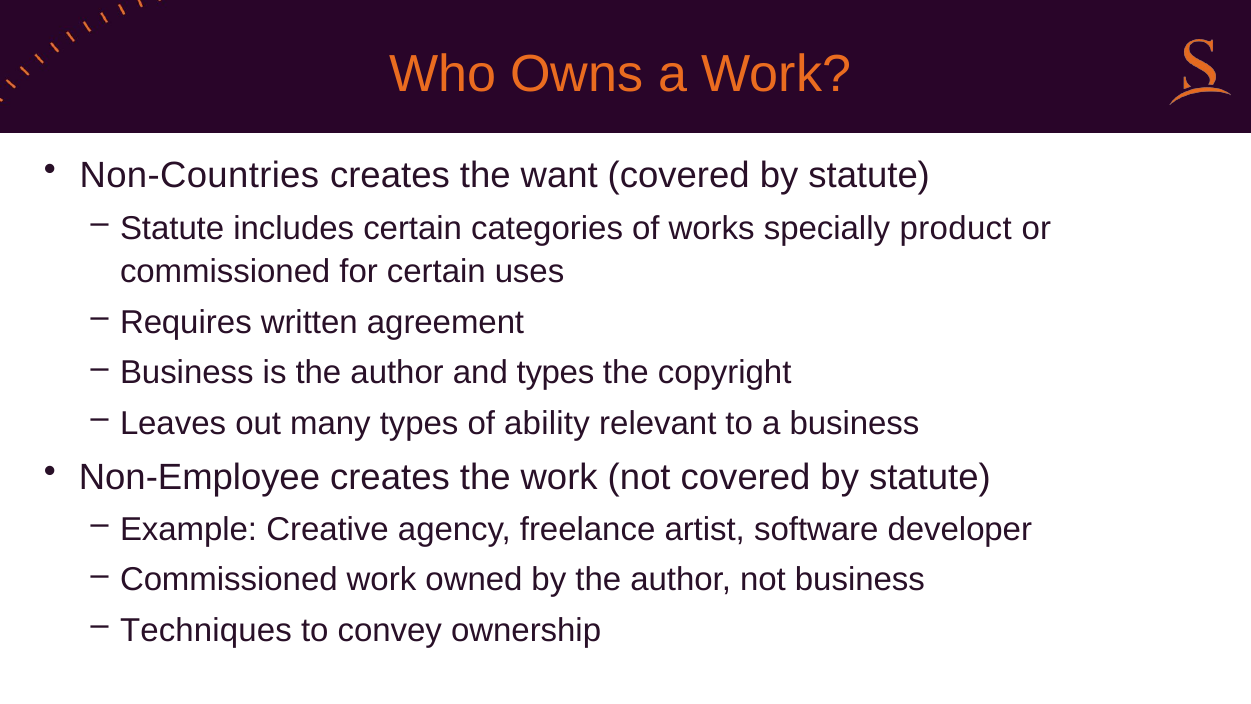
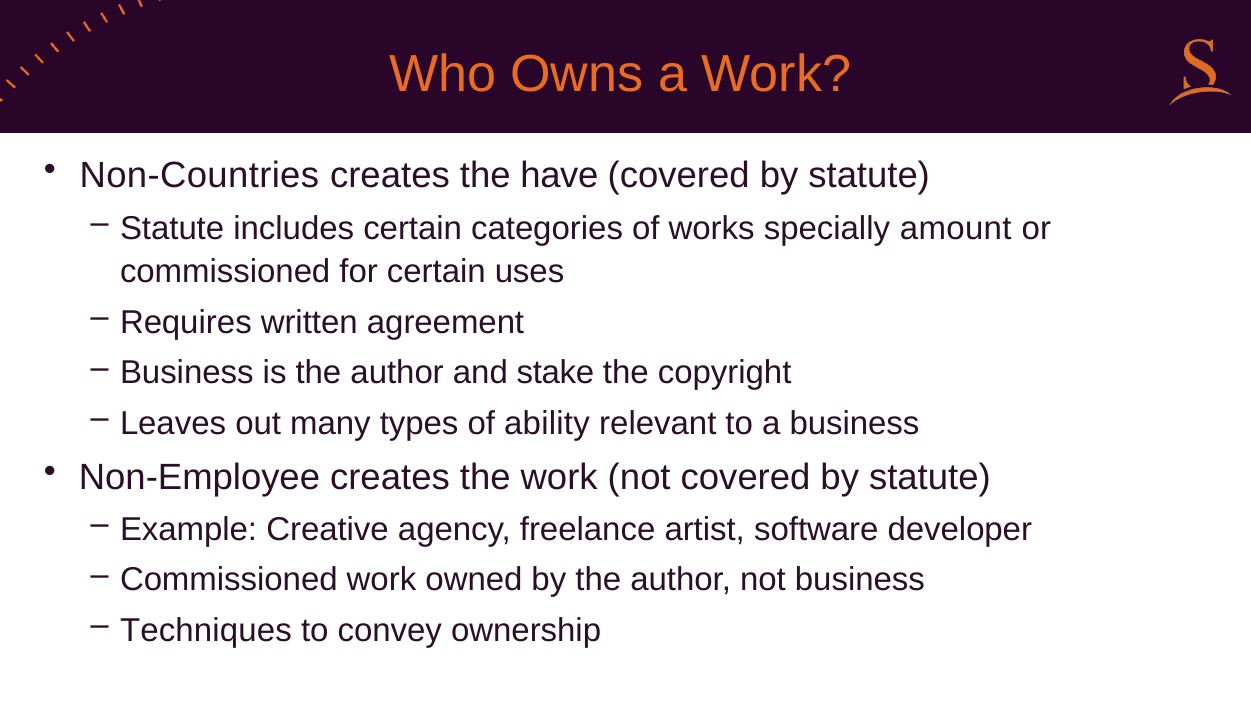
want: want -> have (559, 176)
product: product -> amount (956, 228)
and types: types -> stake (555, 373)
